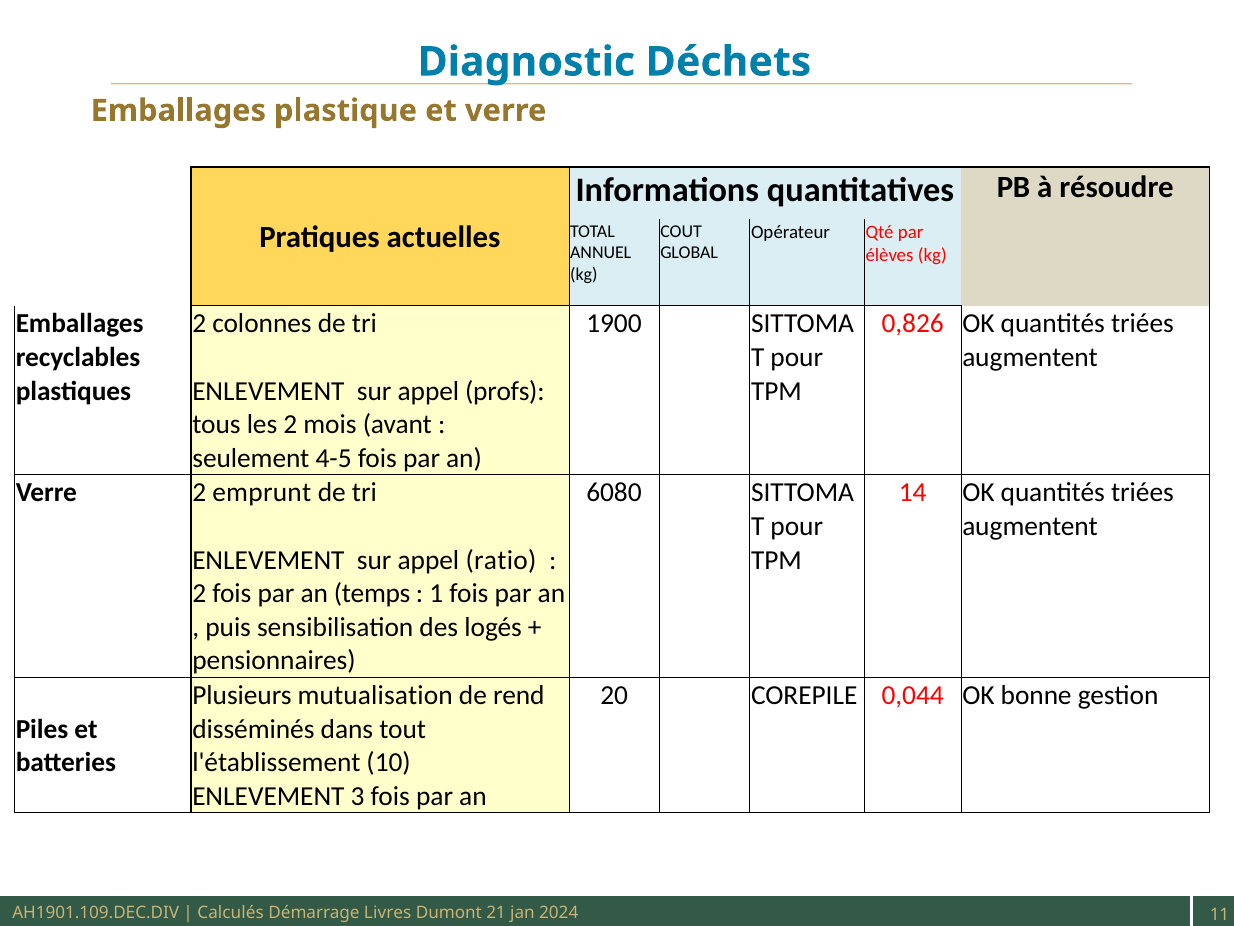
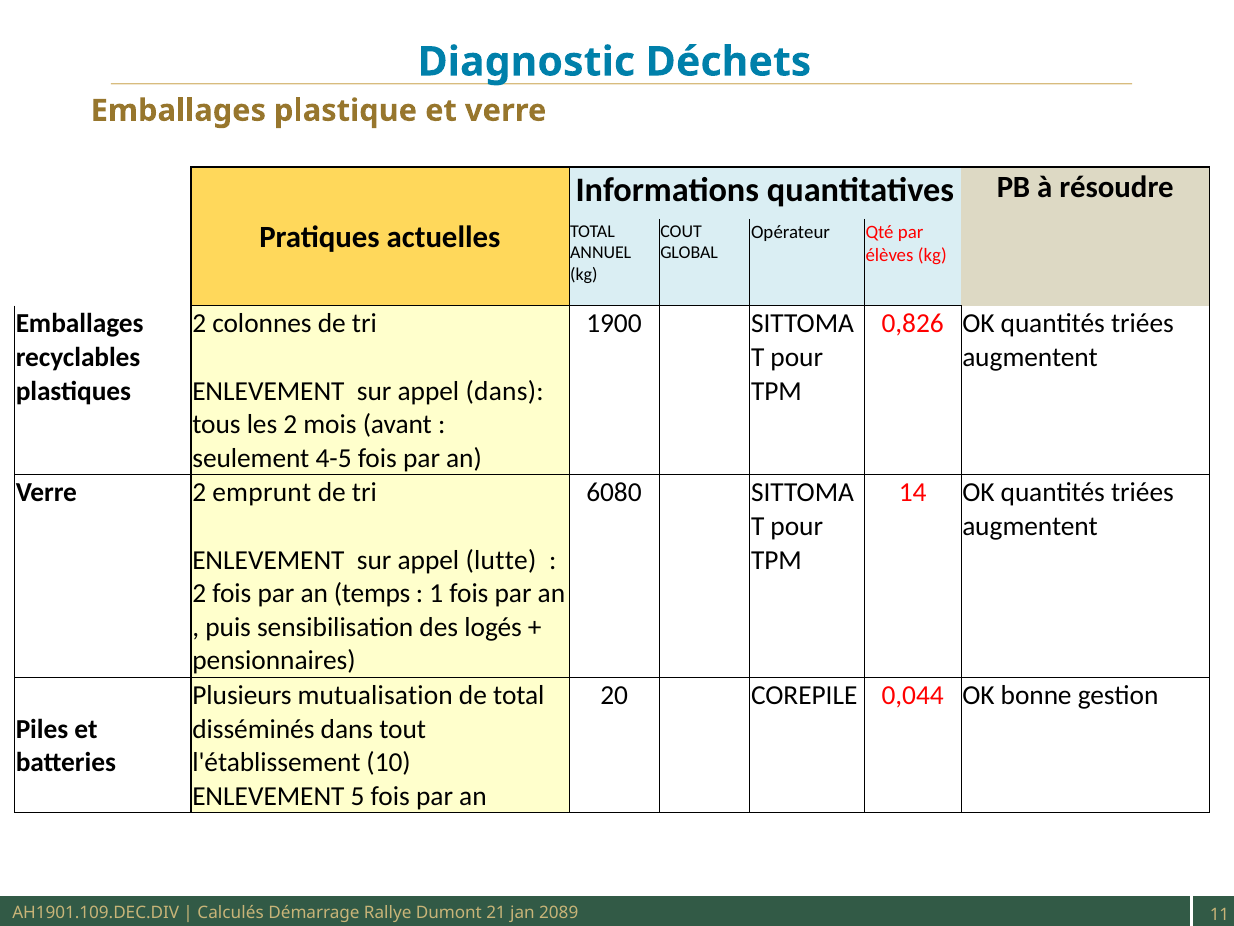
appel profs: profs -> dans (505, 391)
ratio: ratio -> lutte (501, 560)
de rend: rend -> total (519, 695)
3: 3 -> 5 (358, 796)
Livres: Livres -> Rallye (388, 912)
2024: 2024 -> 2089 (559, 912)
